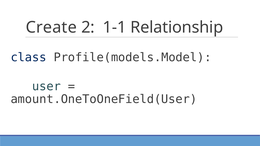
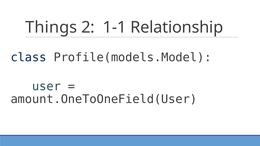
Create: Create -> Things (51, 27)
